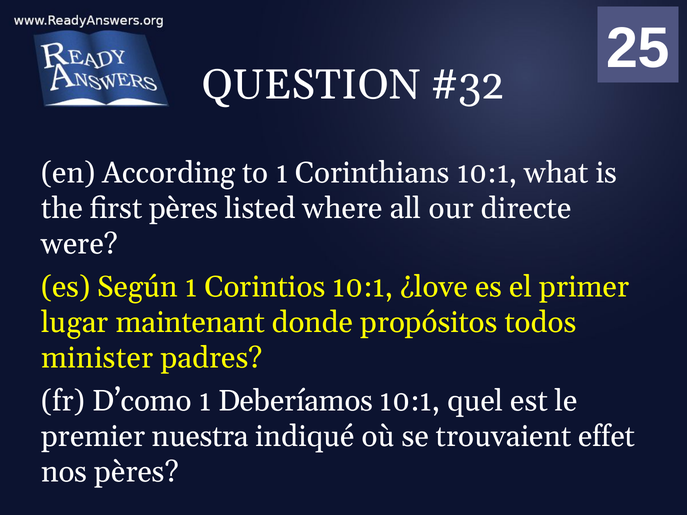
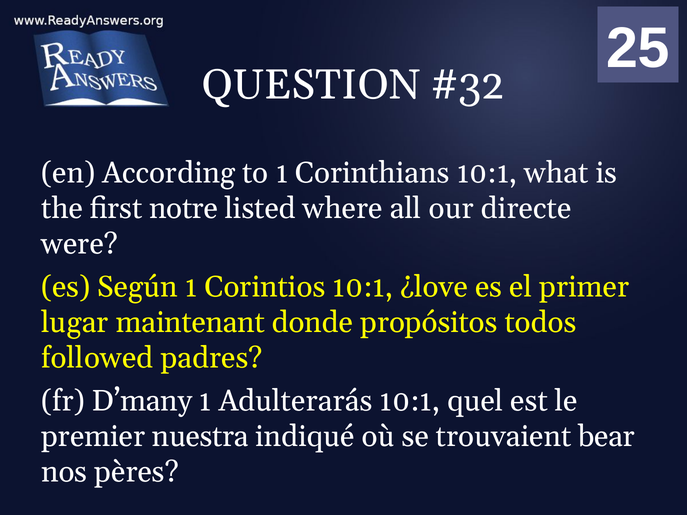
first pères: pères -> notre (184, 209)
minister: minister -> followed (97, 358)
D’como: D’como -> D’many (142, 401)
Deberíamos: Deberíamos -> Adulterarás (295, 401)
effet: effet -> bear (606, 437)
